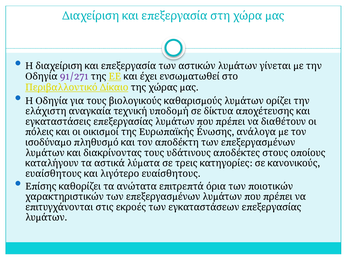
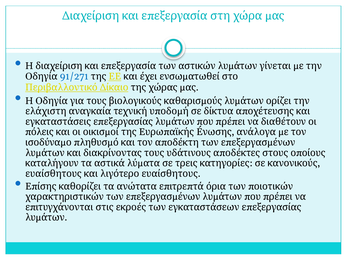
91/271 colour: purple -> blue (74, 77)
